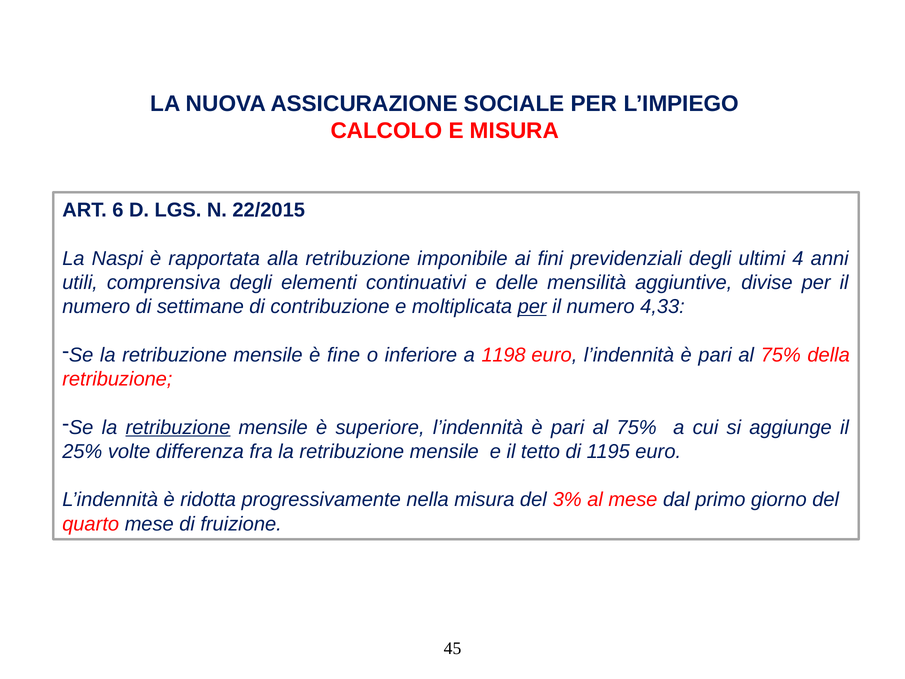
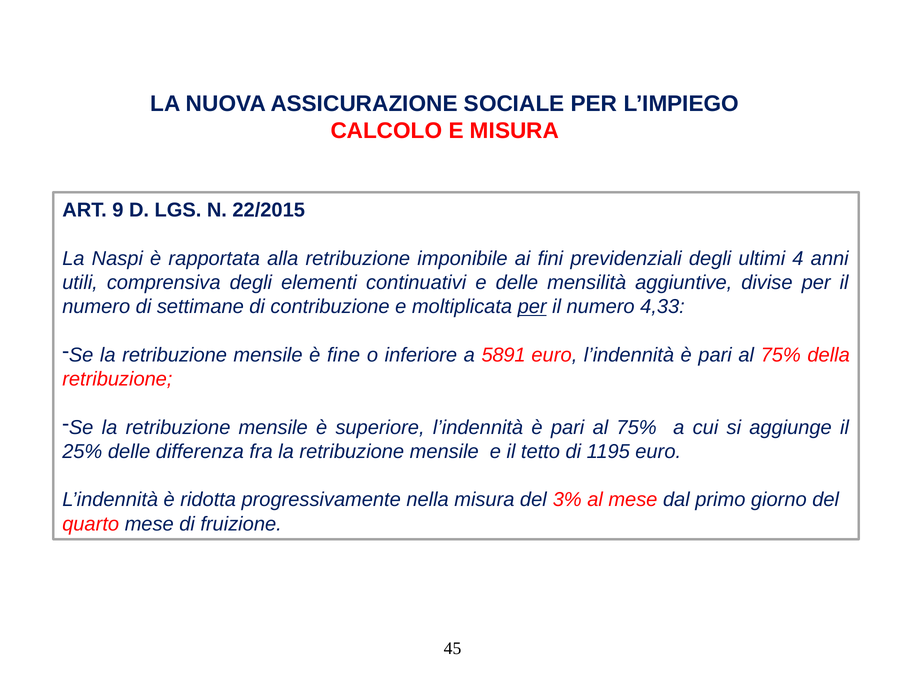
6: 6 -> 9 (118, 210)
1198: 1198 -> 5891 (504, 355)
retribuzione underline: present -> none (178, 427)
25% volte: volte -> delle (129, 451)
